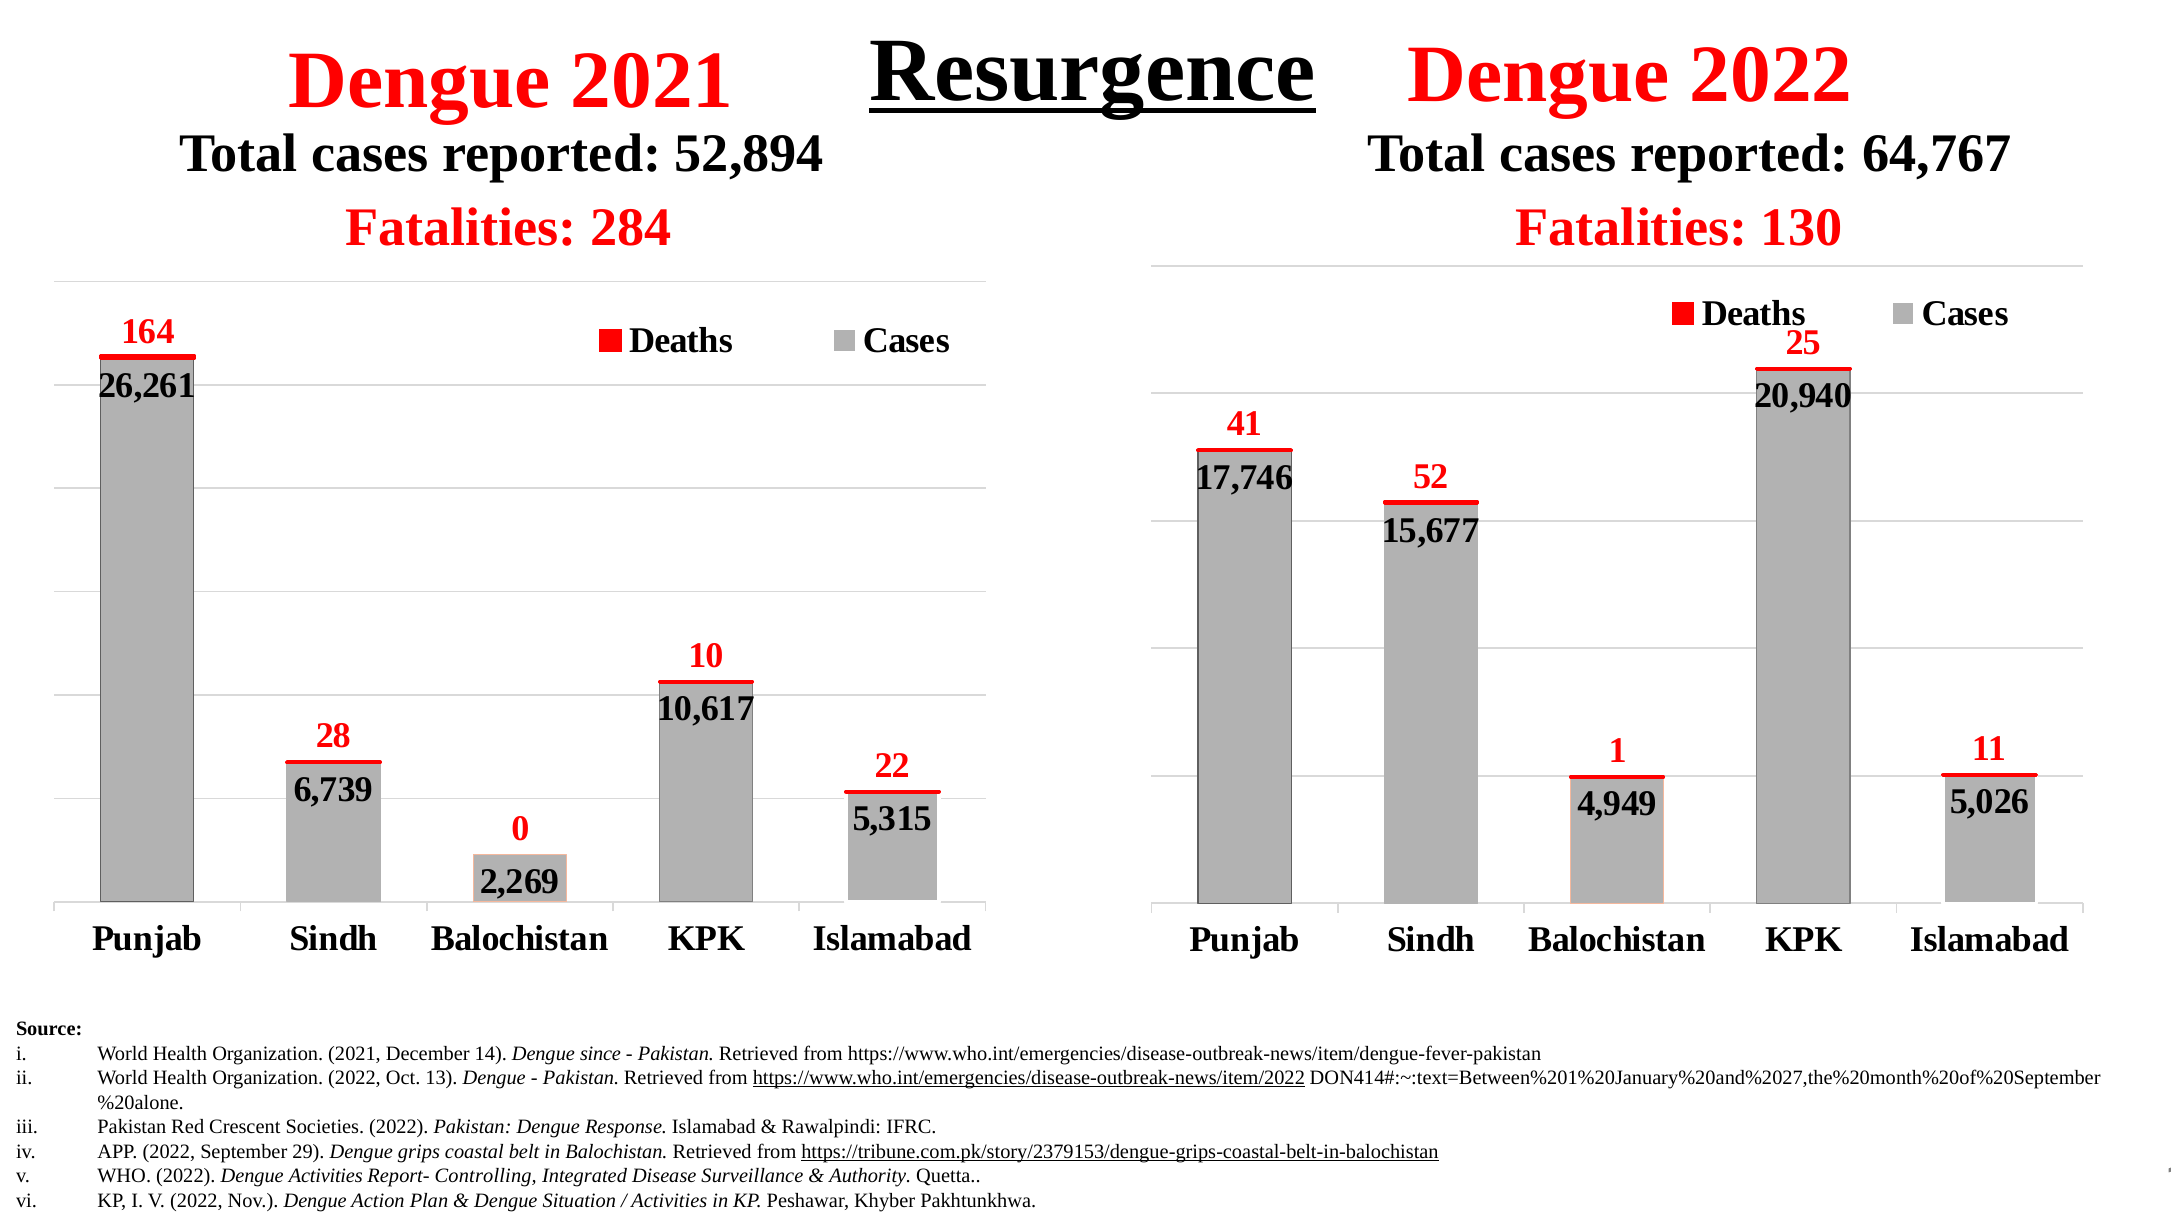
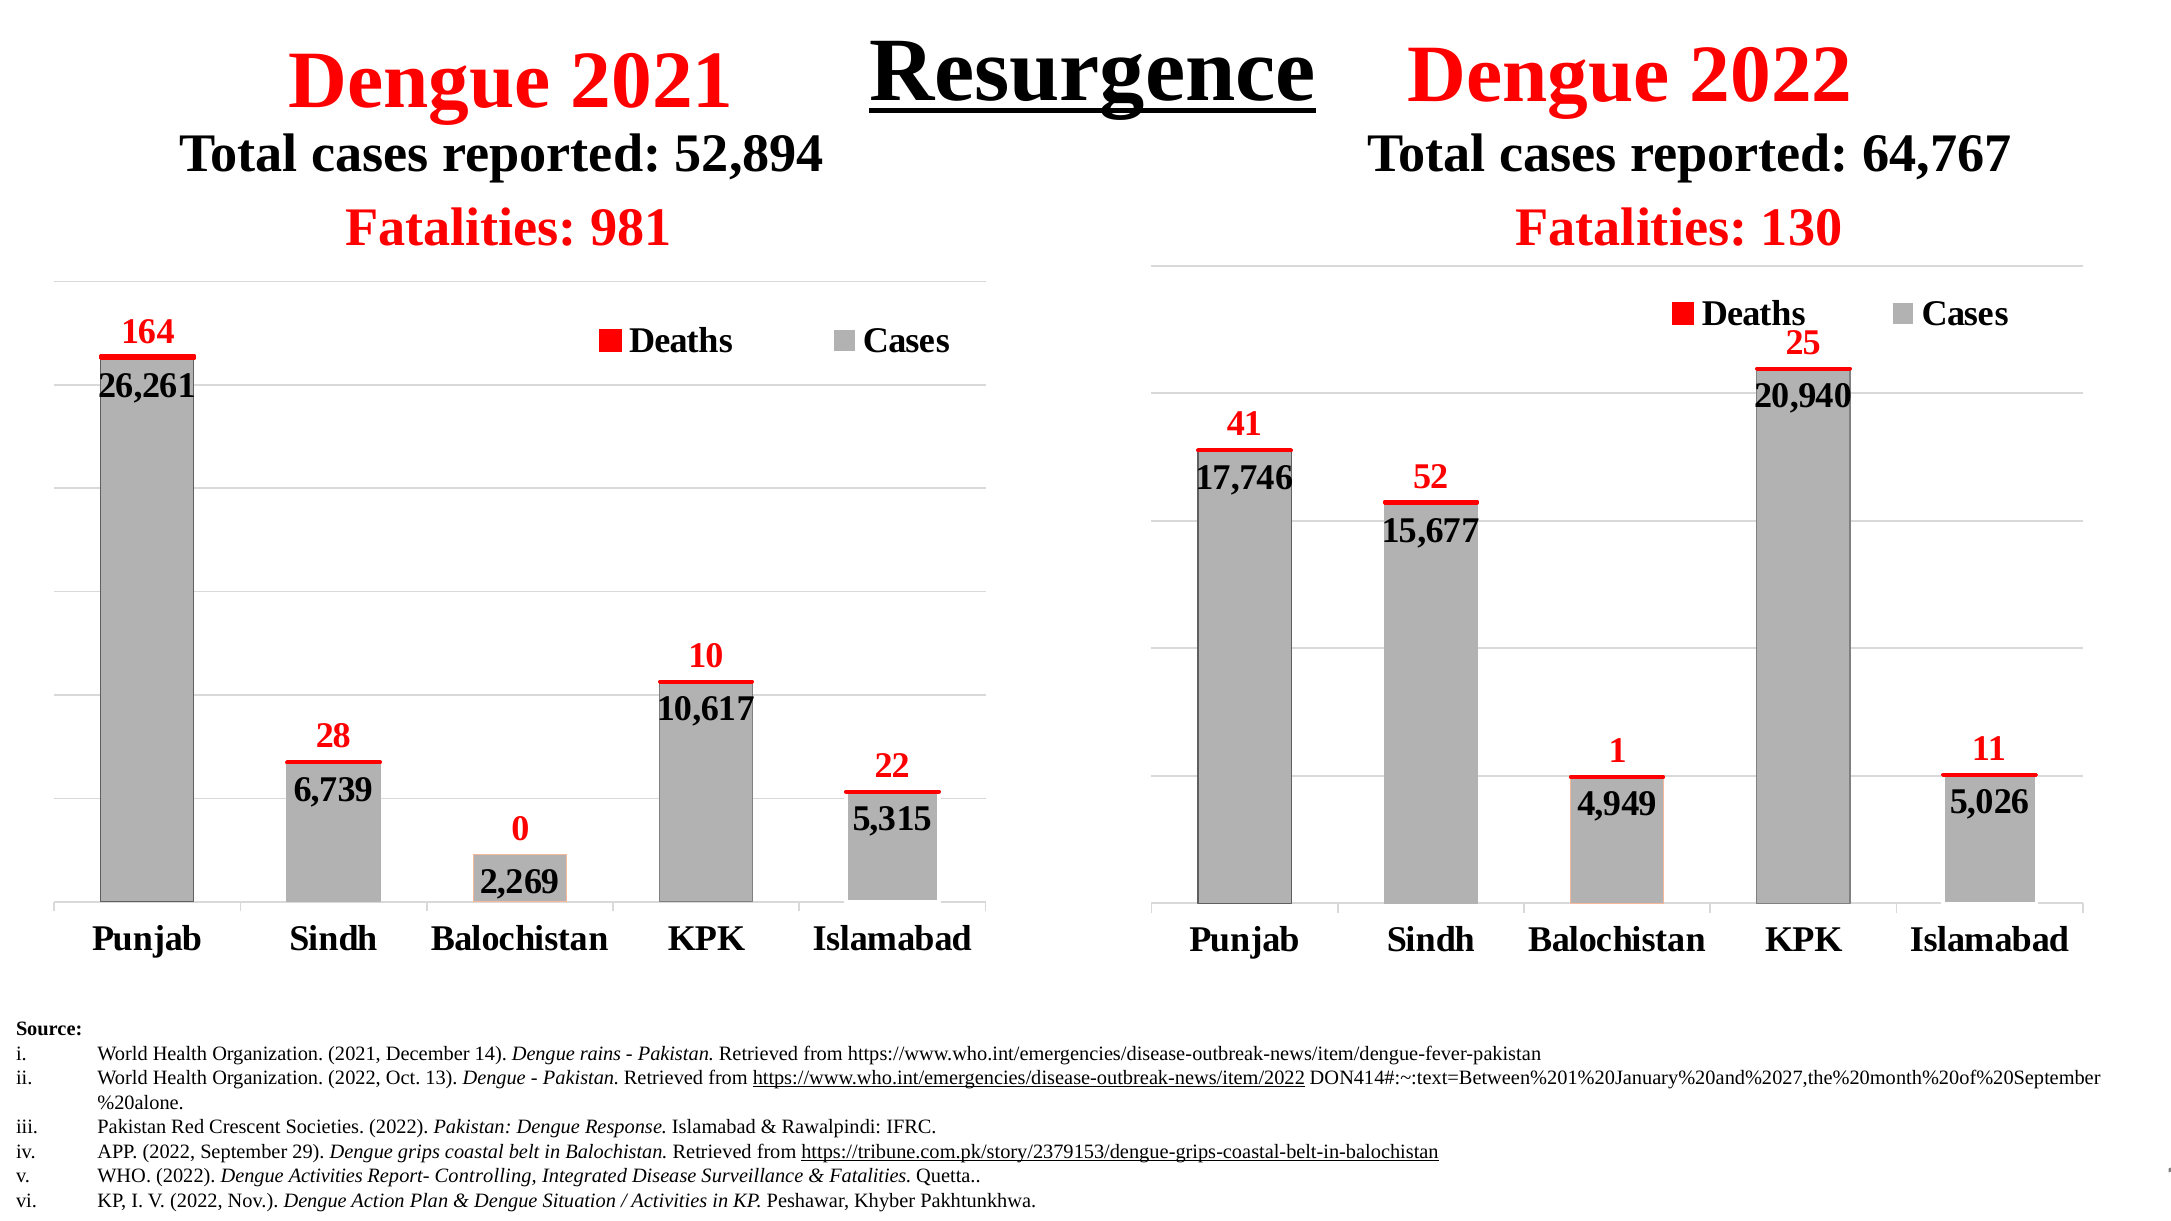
284: 284 -> 981 (631, 227)
since: since -> rains (601, 1054)
Authority: Authority -> Fatalities (870, 1176)
